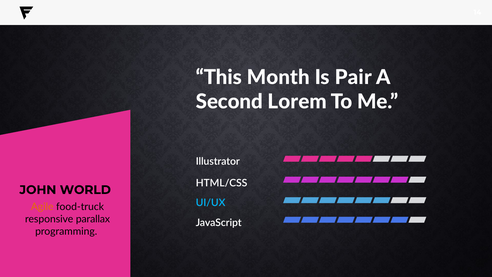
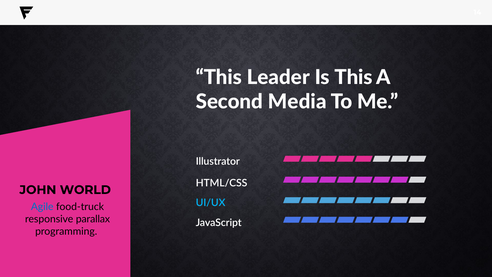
Month: Month -> Leader (278, 77)
Is Pair: Pair -> This (353, 77)
Lorem: Lorem -> Media (297, 102)
Agile colour: orange -> blue (42, 207)
